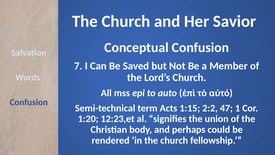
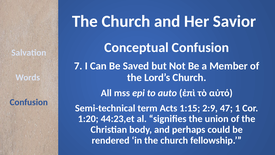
2:2: 2:2 -> 2:9 (210, 108)
12:23,et: 12:23,et -> 44:23,et (118, 119)
